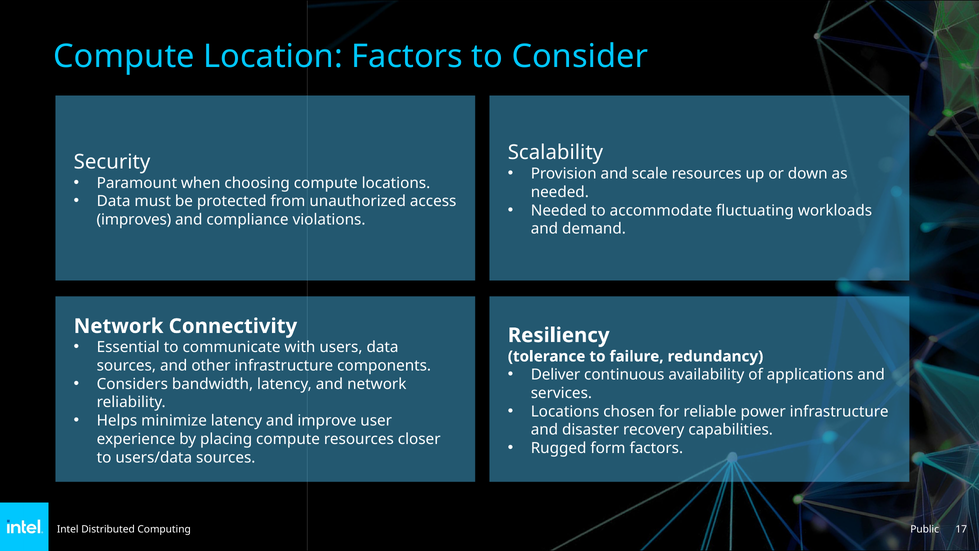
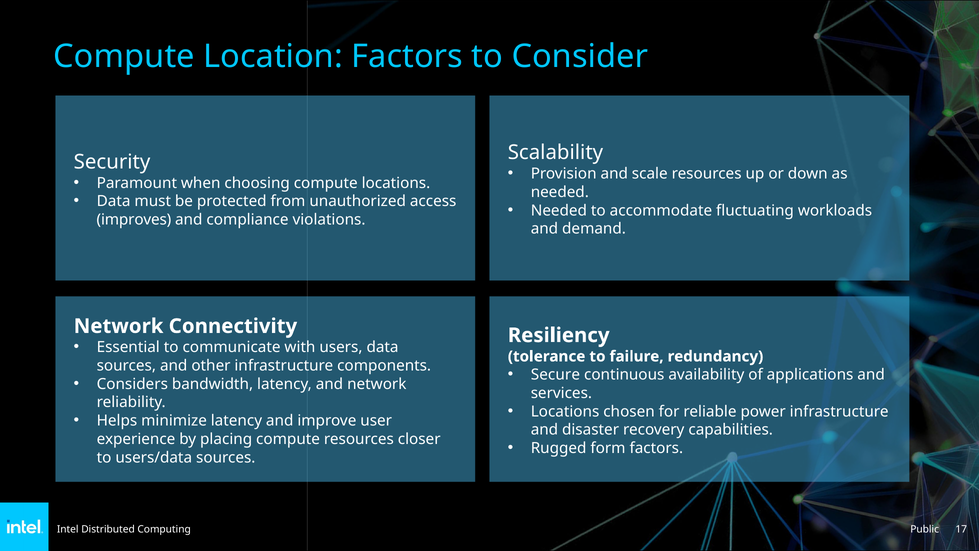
Deliver: Deliver -> Secure (555, 375)
